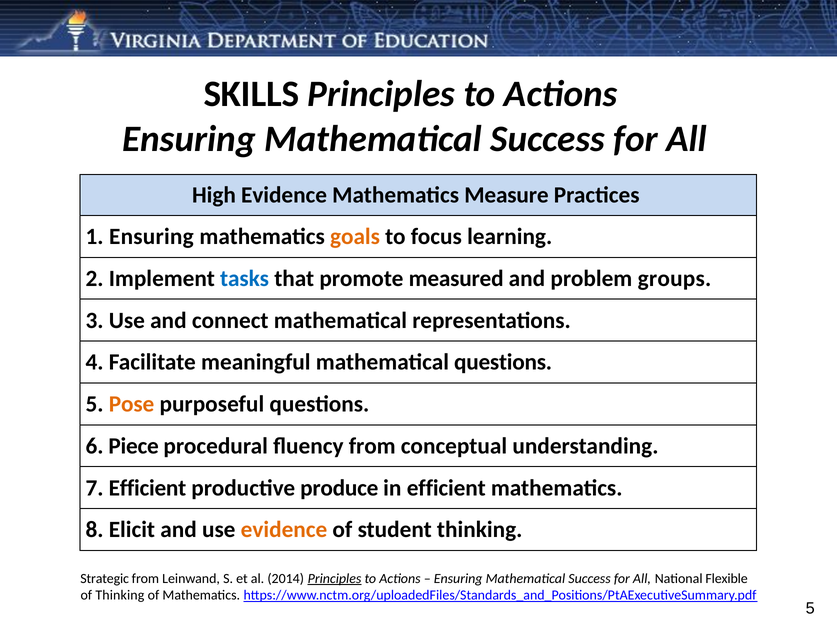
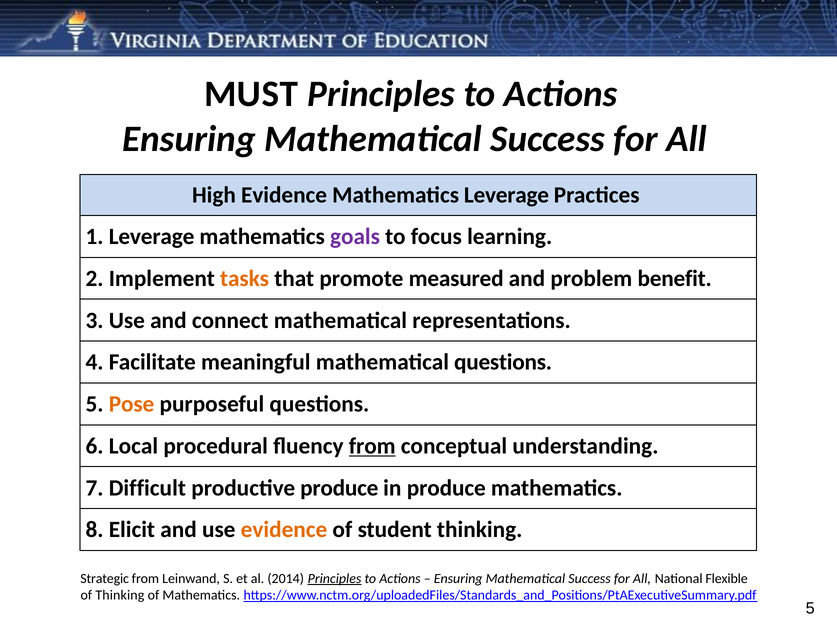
SKILLS: SKILLS -> MUST (251, 94)
Mathematics Measure: Measure -> Leverage (506, 195)
1 Ensuring: Ensuring -> Leverage (152, 237)
goals colour: orange -> purple (355, 237)
tasks colour: blue -> orange (245, 278)
groups: groups -> benefit (675, 278)
Piece: Piece -> Local (133, 446)
from underline: none -> present (372, 446)
7 Efficient: Efficient -> Difficult (147, 488)
in efficient: efficient -> produce (446, 488)
